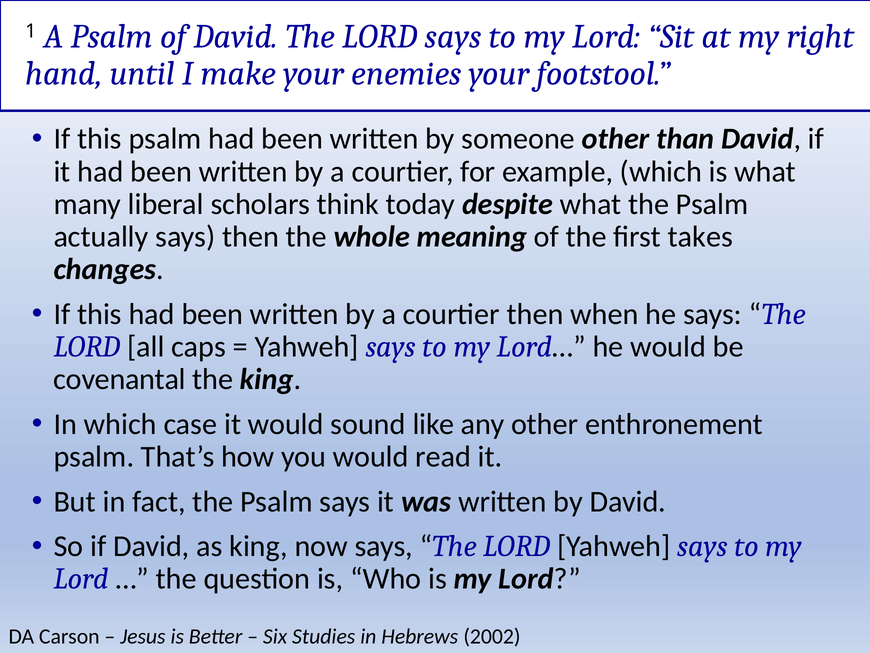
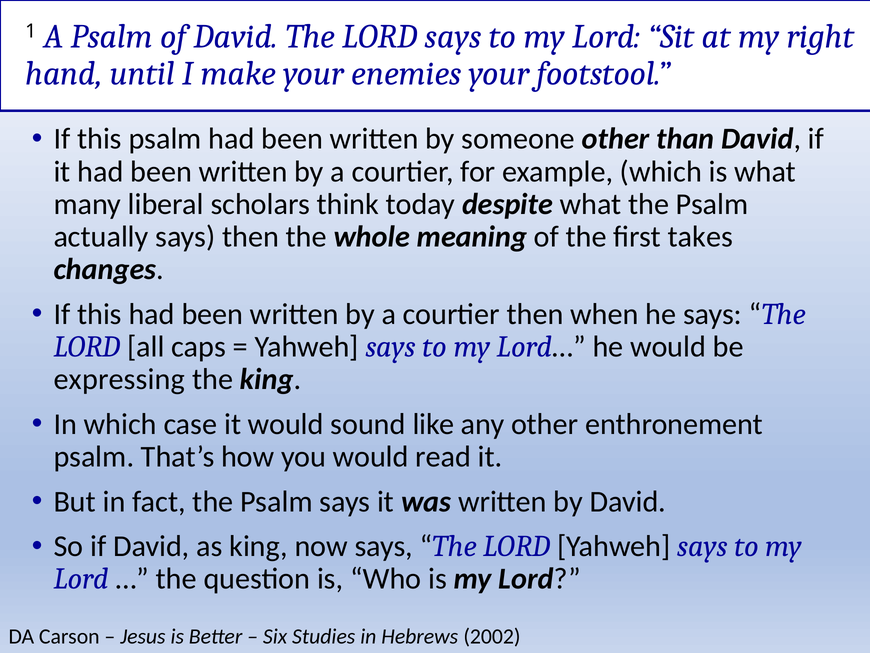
covenantal: covenantal -> expressing (119, 379)
